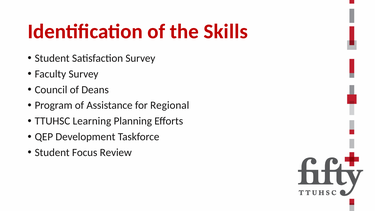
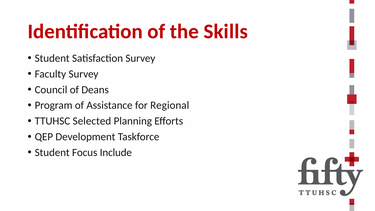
Learning: Learning -> Selected (92, 121)
Review: Review -> Include (116, 153)
